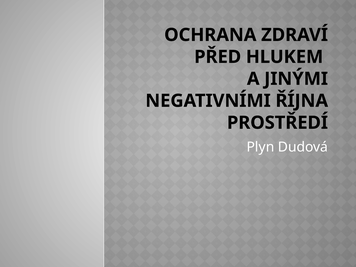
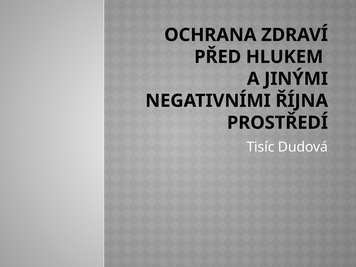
Plyn: Plyn -> Tisíc (260, 147)
